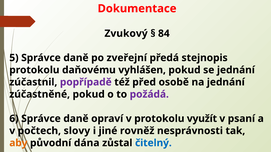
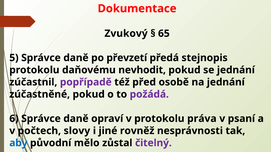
84: 84 -> 65 (164, 34)
zveřejní: zveřejní -> převzetí (127, 58)
vyhlášen: vyhlášen -> nevhodit (142, 70)
využít: využít -> práva (202, 119)
aby colour: orange -> blue (18, 143)
dána: dána -> mělo (87, 143)
čitelný colour: blue -> purple (153, 143)
